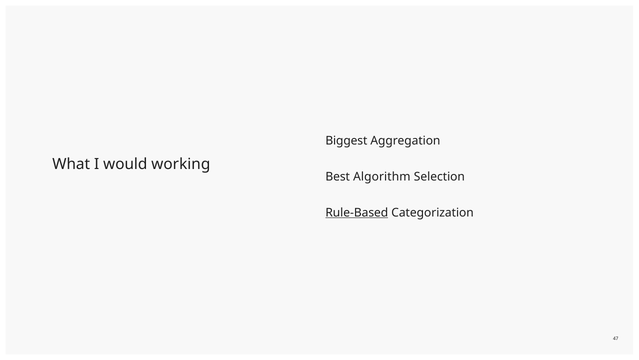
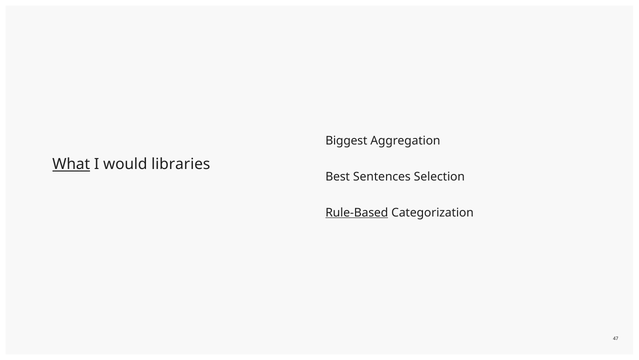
What underline: none -> present (71, 164)
working: working -> libraries (181, 164)
Algorithm: Algorithm -> Sentences (382, 176)
